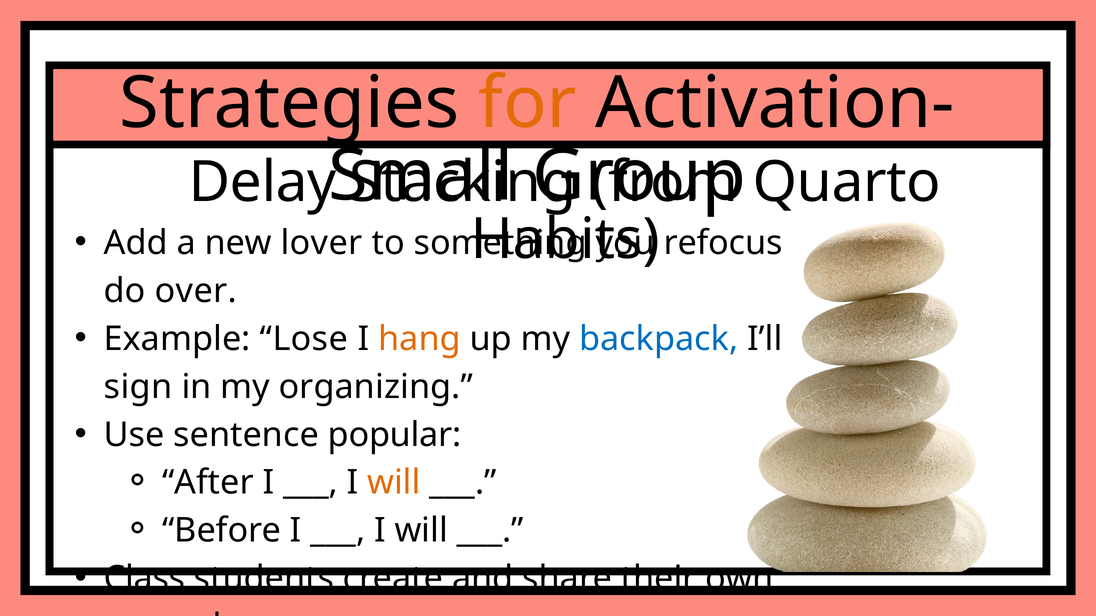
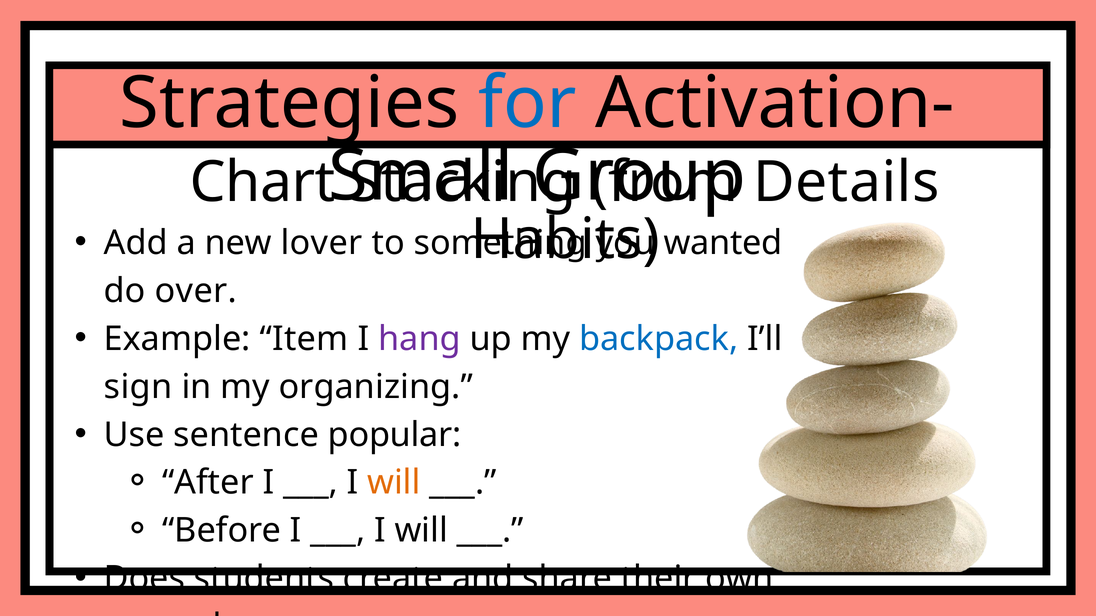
for colour: orange -> blue (527, 104)
Delay: Delay -> Chart (263, 183)
Quarto: Quarto -> Details (846, 183)
refocus: refocus -> wanted (723, 243)
Lose: Lose -> Item (304, 339)
hang colour: orange -> purple (420, 339)
Class: Class -> Does (144, 579)
